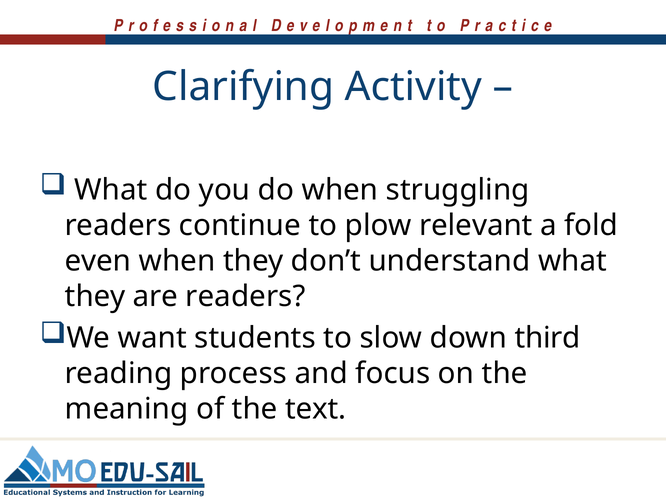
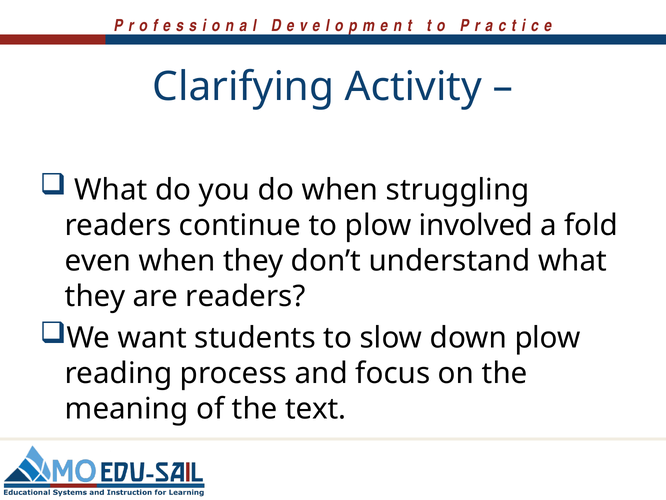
relevant: relevant -> involved (476, 225)
down third: third -> plow (548, 338)
